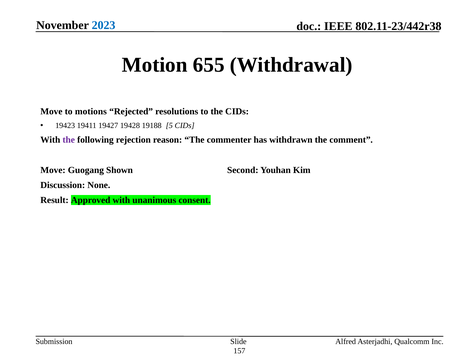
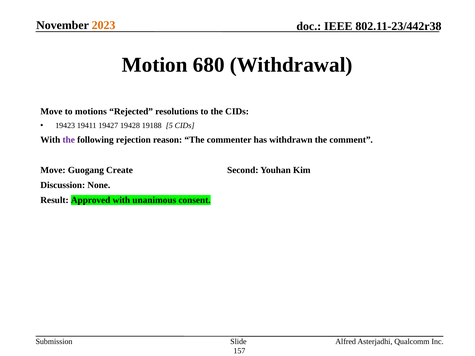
2023 colour: blue -> orange (104, 25)
655: 655 -> 680 (209, 65)
Shown: Shown -> Create (120, 170)
